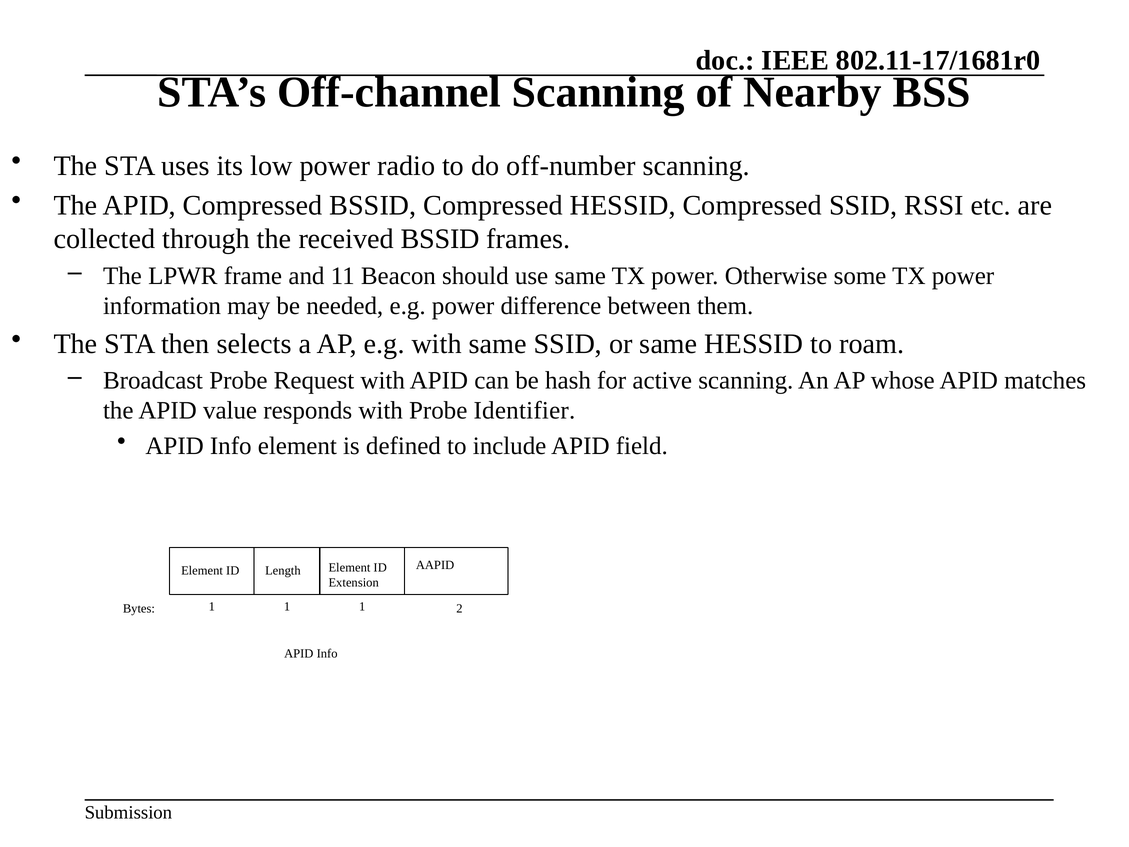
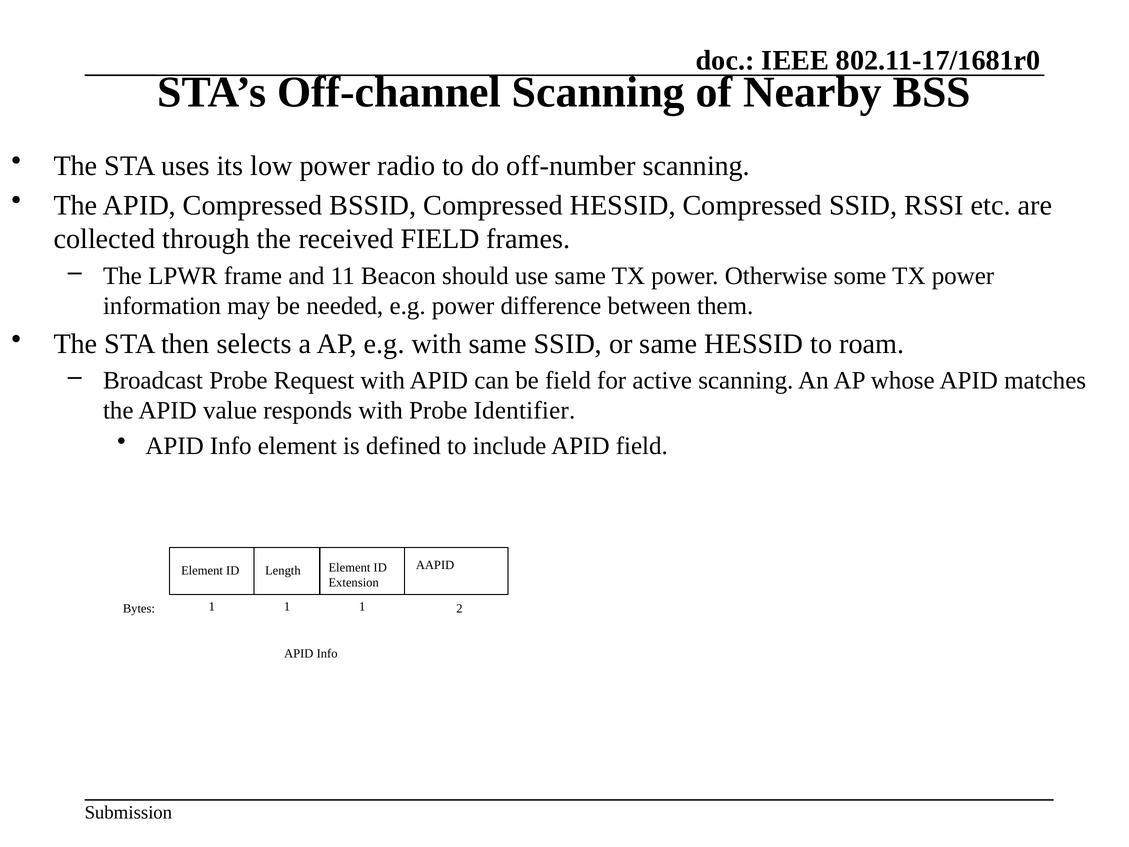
received BSSID: BSSID -> FIELD (440, 239)
be hash: hash -> field (568, 380)
